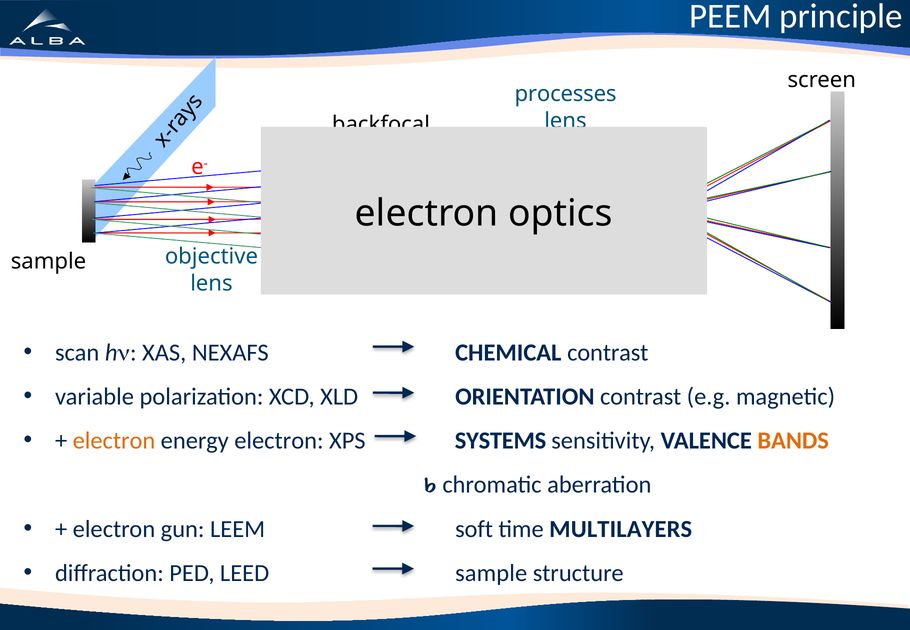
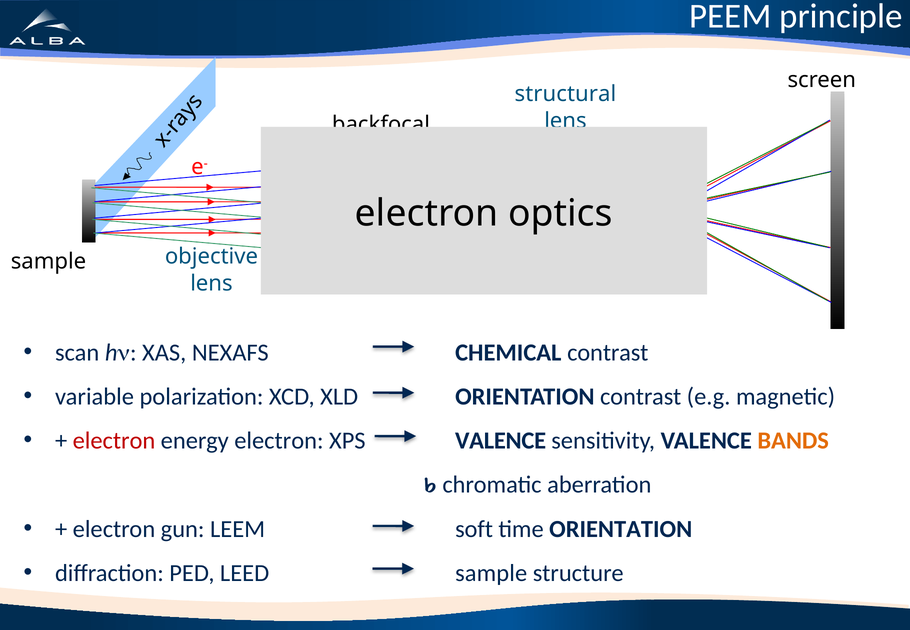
processes: processes -> structural (565, 94)
electron colour: orange -> red (114, 441)
XPS SYSTEMS: SYSTEMS -> VALENCE (501, 441)
time MULTILAYERS: MULTILAYERS -> ORIENTATION (621, 529)
